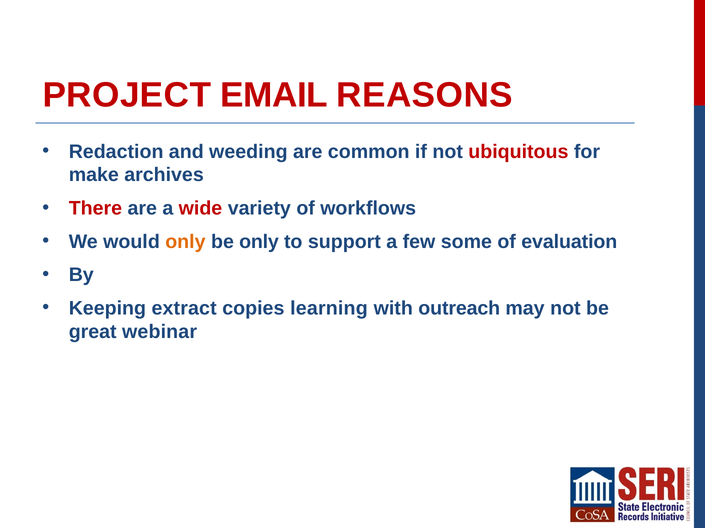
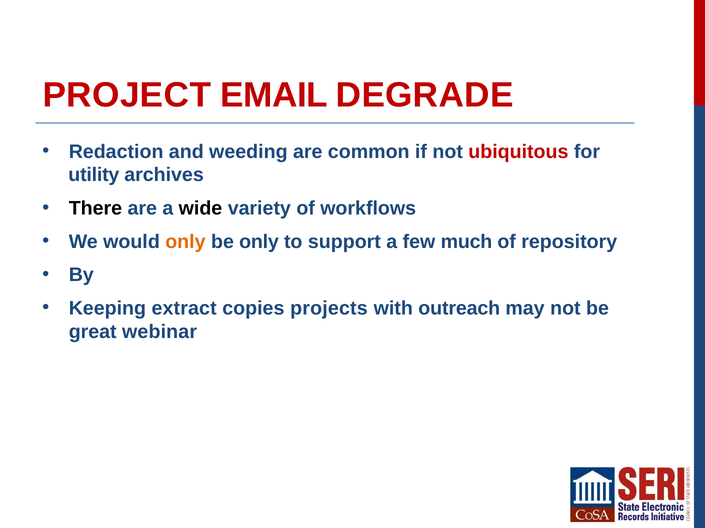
REASONS: REASONS -> DEGRADE (425, 95)
make: make -> utility (94, 175)
There colour: red -> black (95, 209)
wide colour: red -> black (200, 209)
some: some -> much (466, 242)
evaluation: evaluation -> repository (569, 242)
learning: learning -> projects (329, 309)
